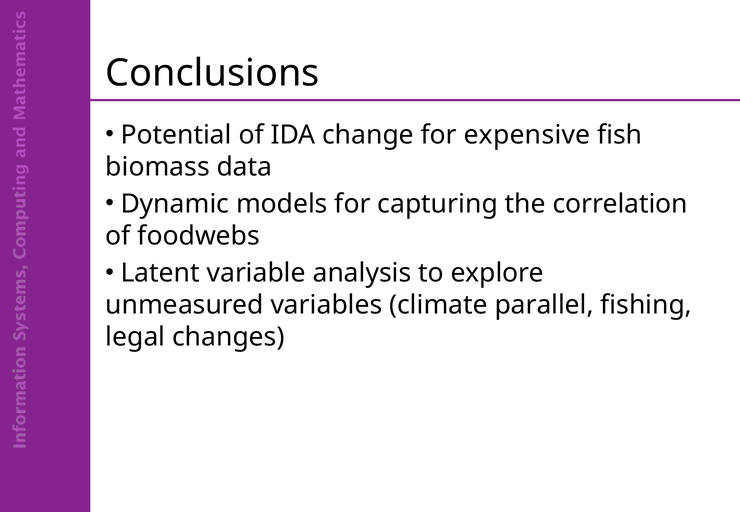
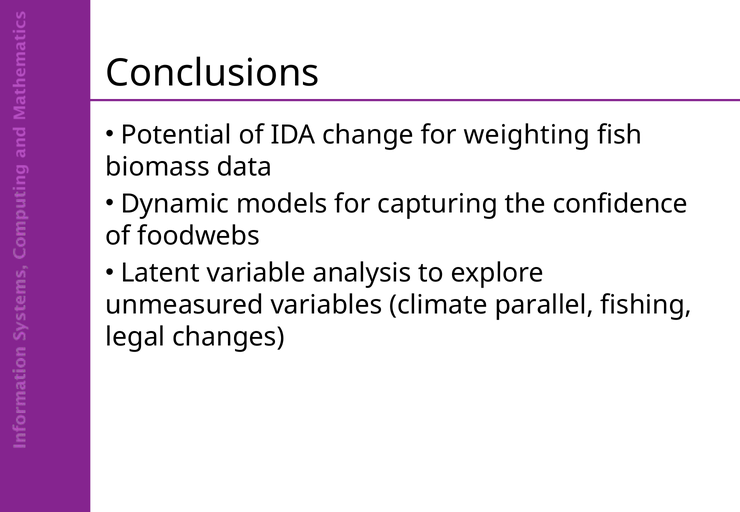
expensive: expensive -> weighting (527, 135)
correlation: correlation -> confidence (620, 204)
